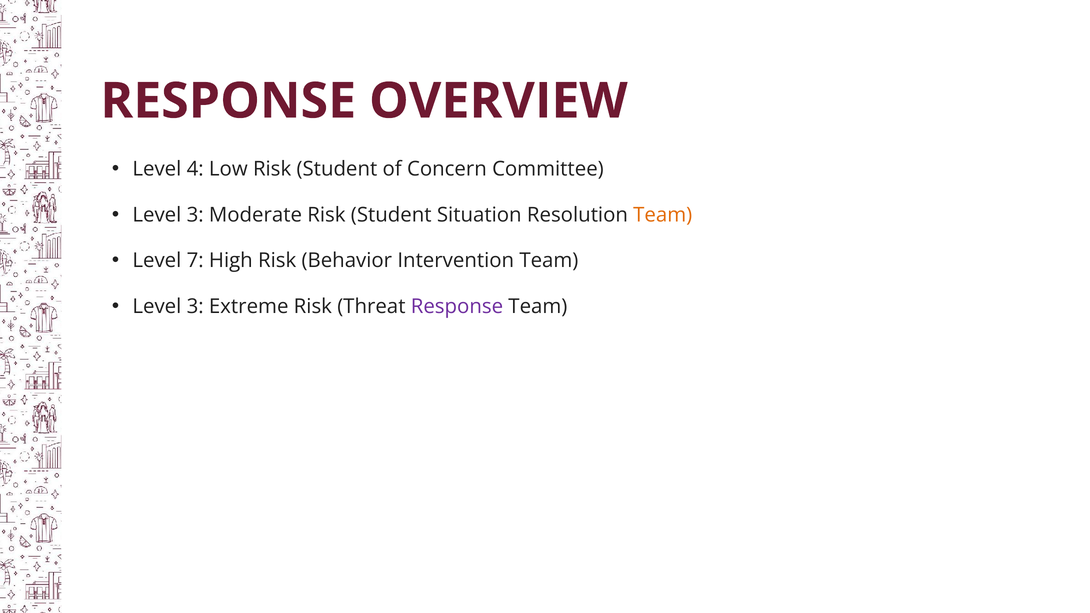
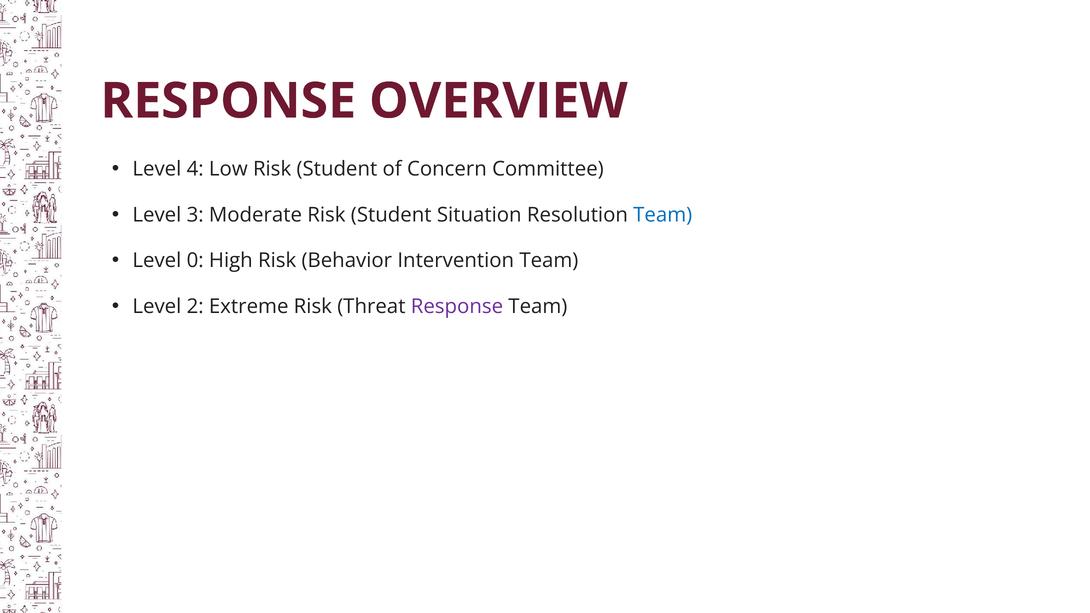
Team colour: orange -> blue (663, 215)
7: 7 -> 0 (195, 261)
3: 3 -> 2 (195, 307)
